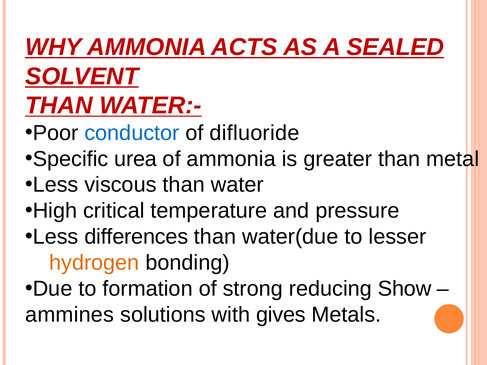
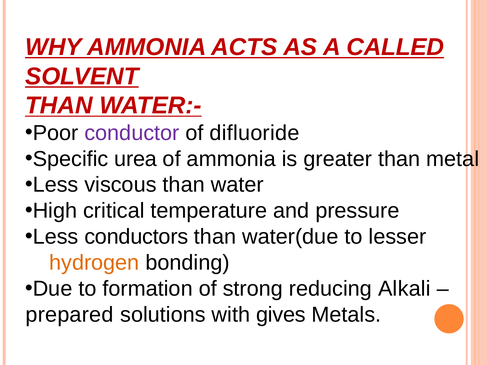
SEALED: SEALED -> CALLED (395, 47)
conductor colour: blue -> purple (132, 133)
differences: differences -> conductors (136, 237)
Show: Show -> Alkali (404, 289)
ammines: ammines -> prepared (70, 315)
